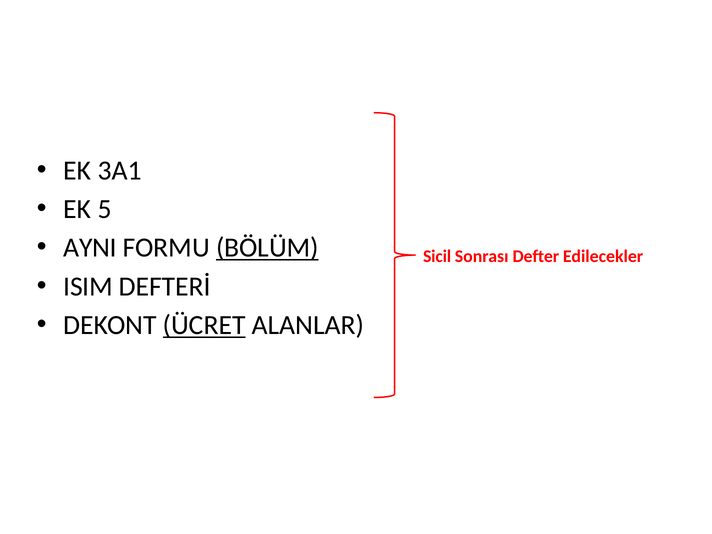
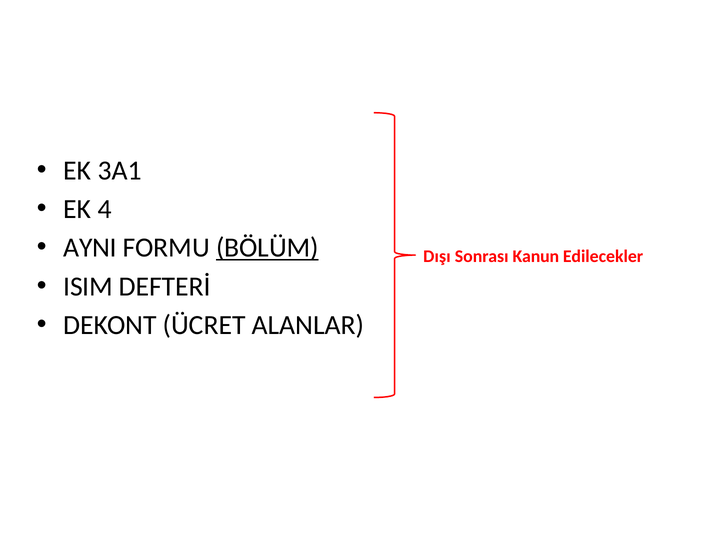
5: 5 -> 4 (105, 209)
Sicil: Sicil -> Dışı (437, 256)
Defter: Defter -> Kanun (536, 256)
ÜCRET underline: present -> none (204, 325)
